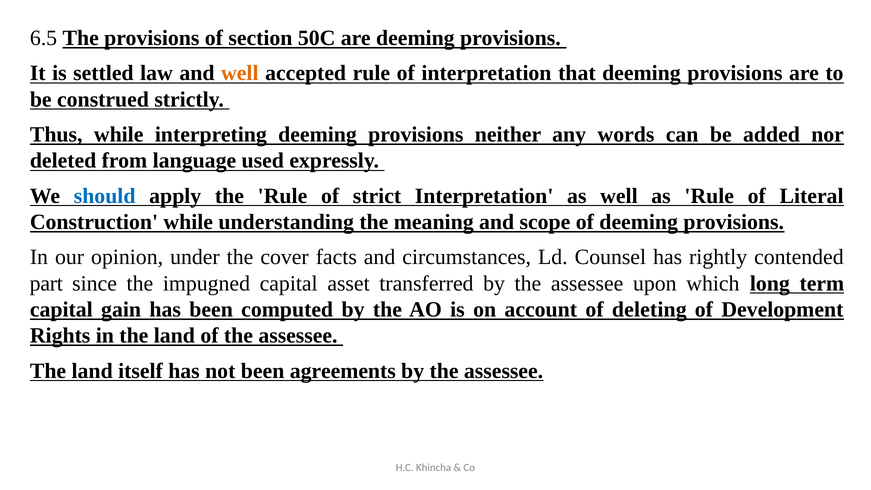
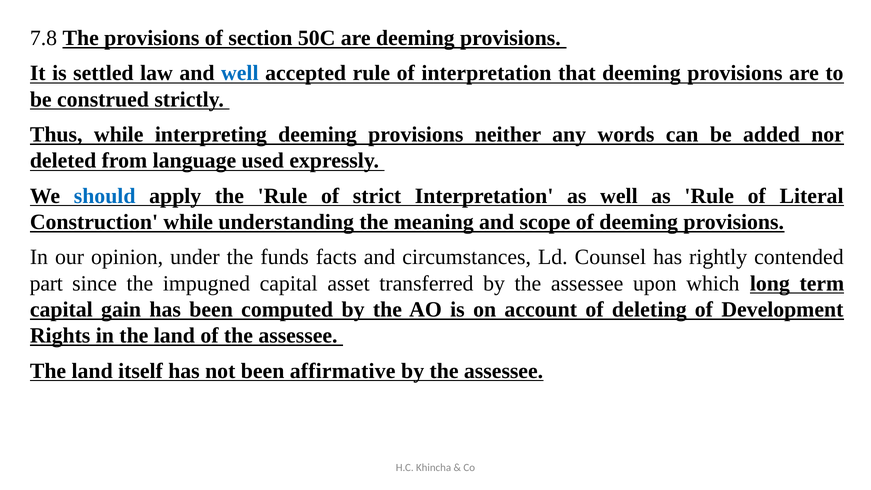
6.5: 6.5 -> 7.8 (44, 38)
well colour: orange -> blue (240, 73)
cover: cover -> funds (285, 257)
agreements: agreements -> affirmative (343, 371)
